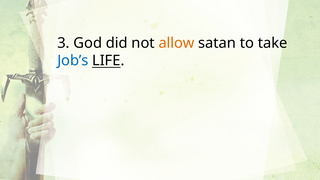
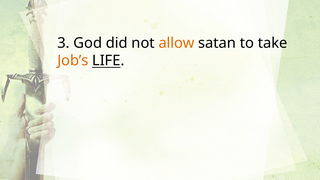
Job’s colour: blue -> orange (73, 61)
